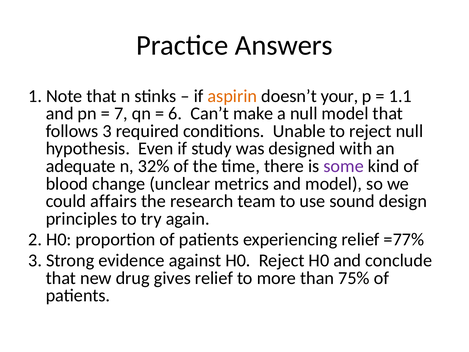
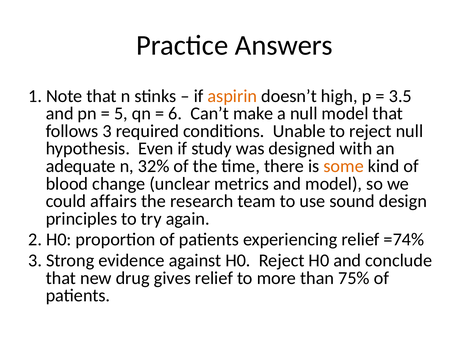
your: your -> high (339, 96)
1.1: 1.1 -> 3.5 (400, 96)
7: 7 -> 5 (121, 113)
some colour: purple -> orange (344, 166)
=77%: =77% -> =74% (404, 239)
